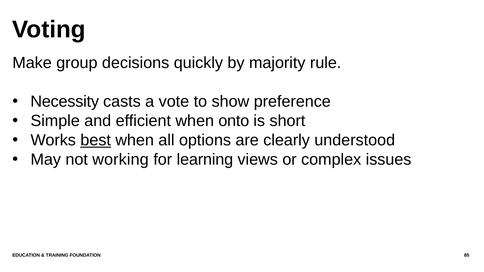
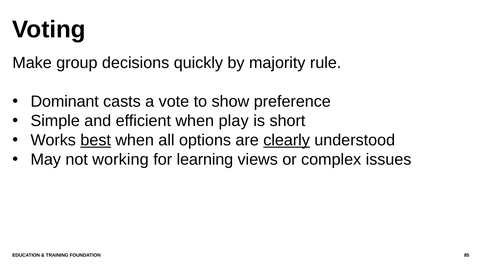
Necessity: Necessity -> Dominant (65, 102)
onto: onto -> play (234, 121)
clearly underline: none -> present (287, 140)
